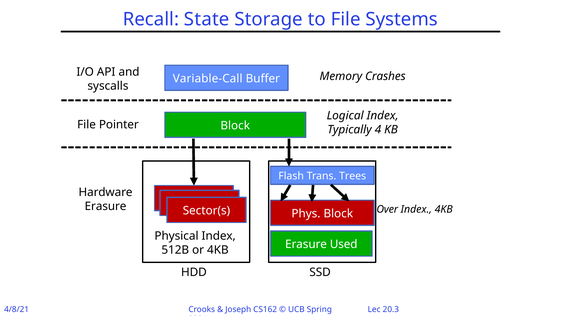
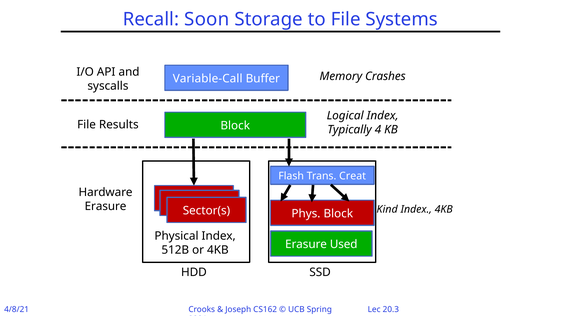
State: State -> Soon (207, 19)
Pointer: Pointer -> Results (119, 125)
Trees: Trees -> Creat (353, 176)
Over: Over -> Kind (387, 209)
